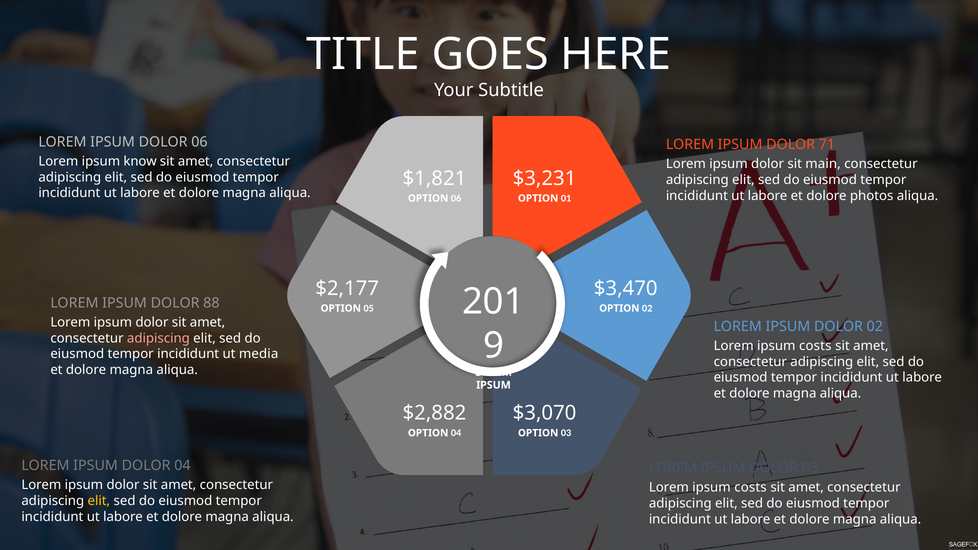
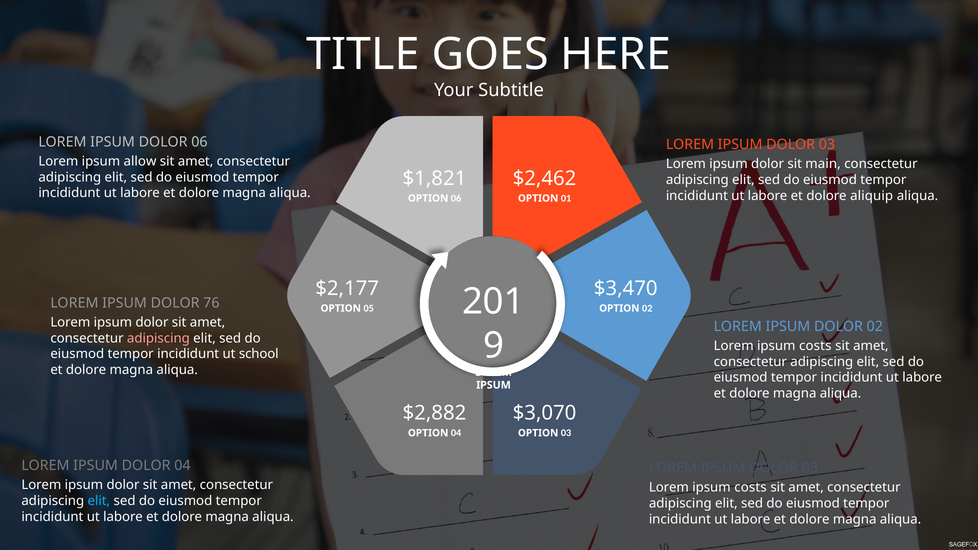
71: 71 -> 03 (827, 145)
know: know -> allow (140, 161)
$3,231: $3,231 -> $2,462 (545, 179)
photos: photos -> aliquip (872, 196)
88: 88 -> 76 (211, 303)
media: media -> school (259, 354)
elit colour: yellow -> light blue (99, 501)
